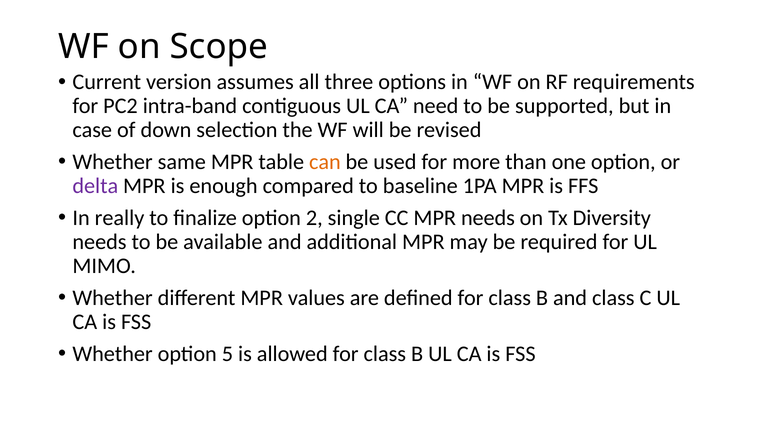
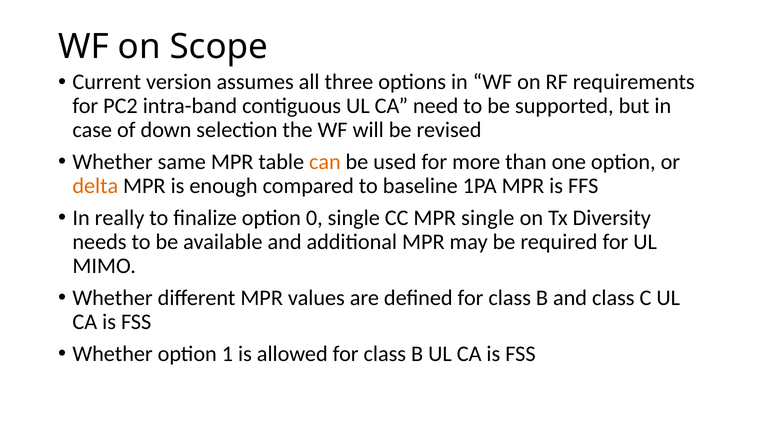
delta colour: purple -> orange (95, 186)
2: 2 -> 0 (314, 218)
MPR needs: needs -> single (488, 218)
5: 5 -> 1 (227, 354)
